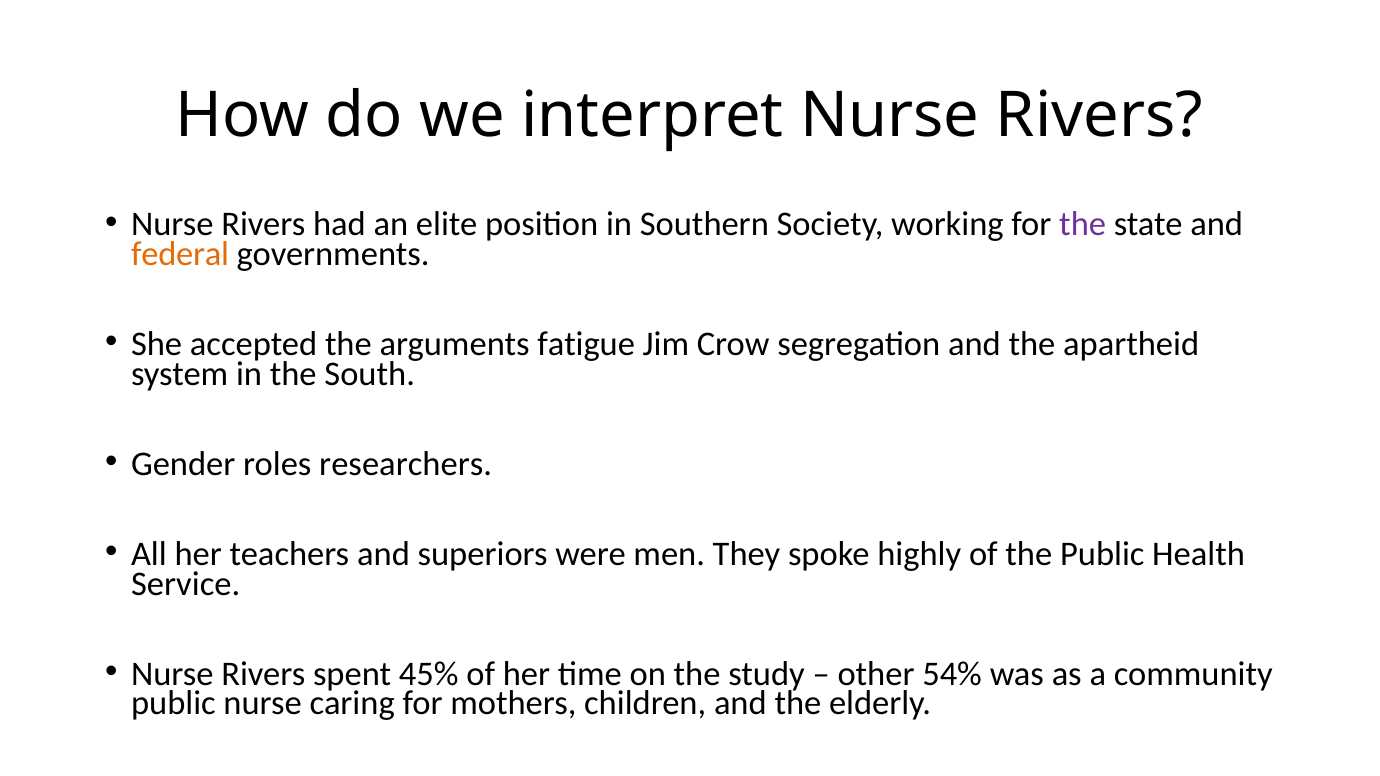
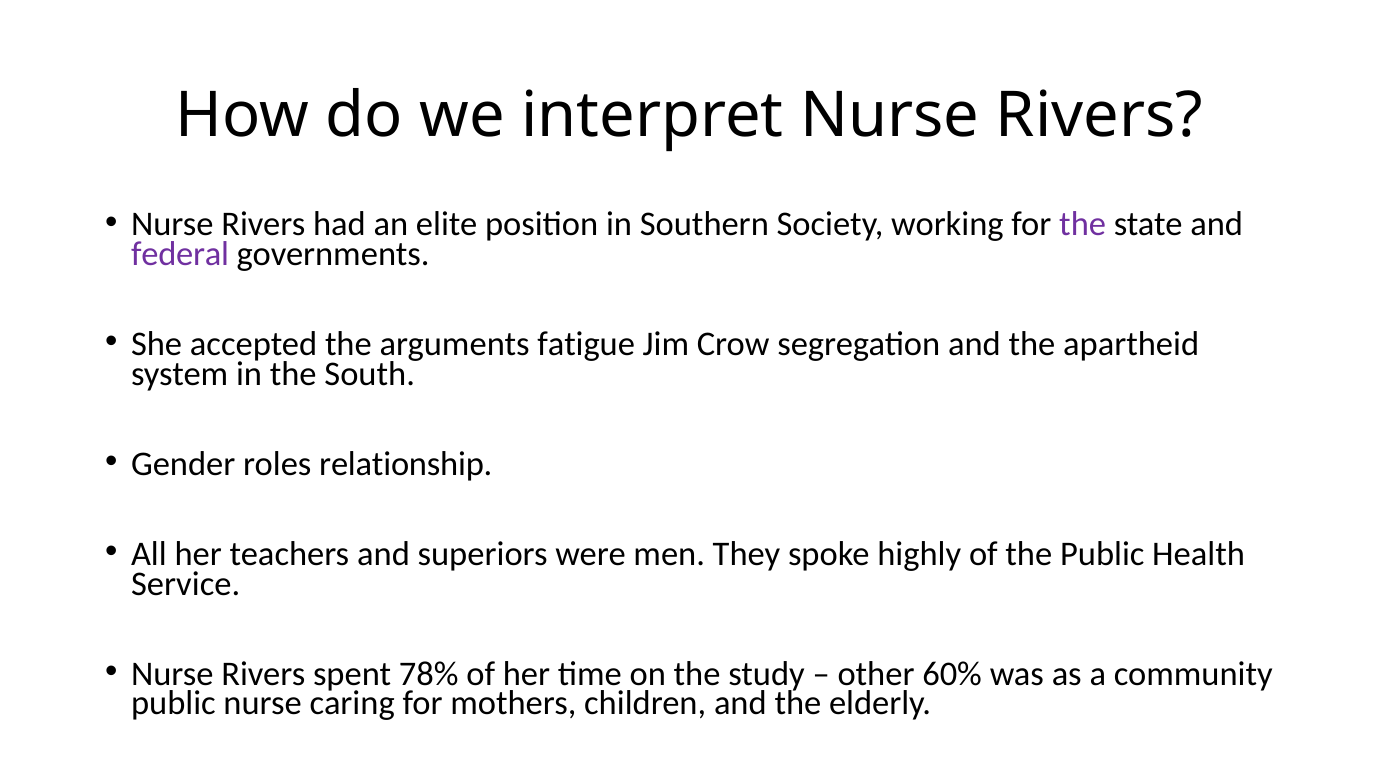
federal colour: orange -> purple (180, 254)
researchers: researchers -> relationship (406, 464)
45%: 45% -> 78% (429, 674)
54%: 54% -> 60% (952, 674)
